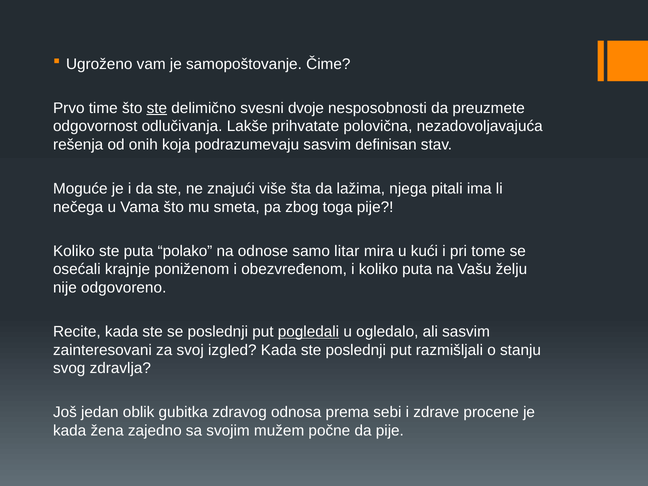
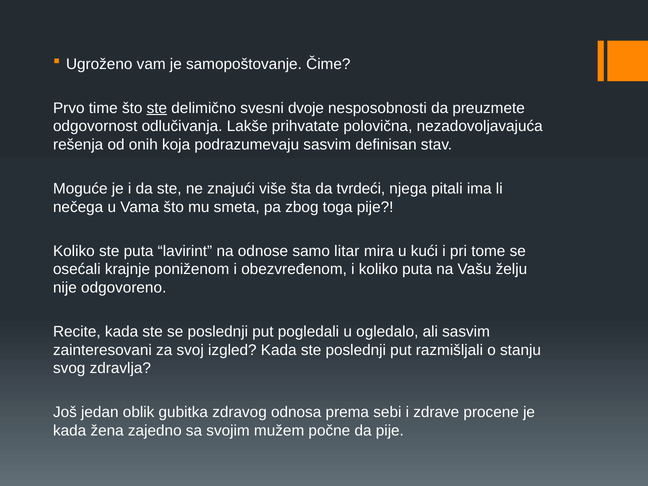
lažima: lažima -> tvrdeći (361, 189)
polako: polako -> lavirint (185, 251)
pogledali underline: present -> none (308, 332)
